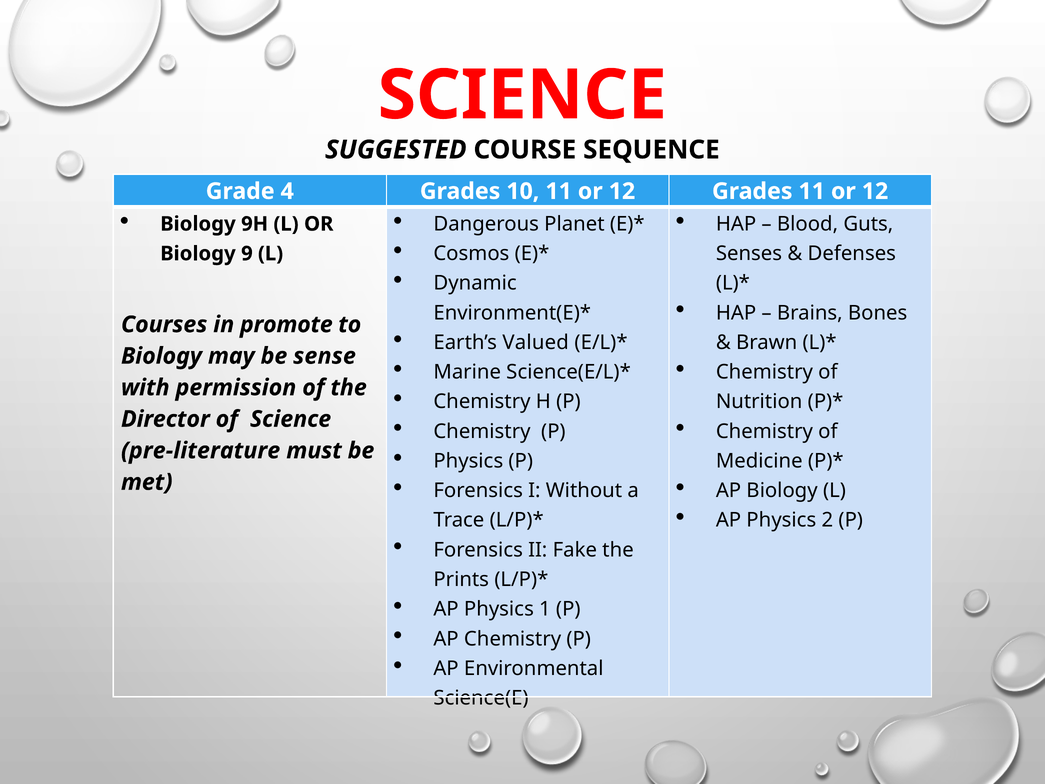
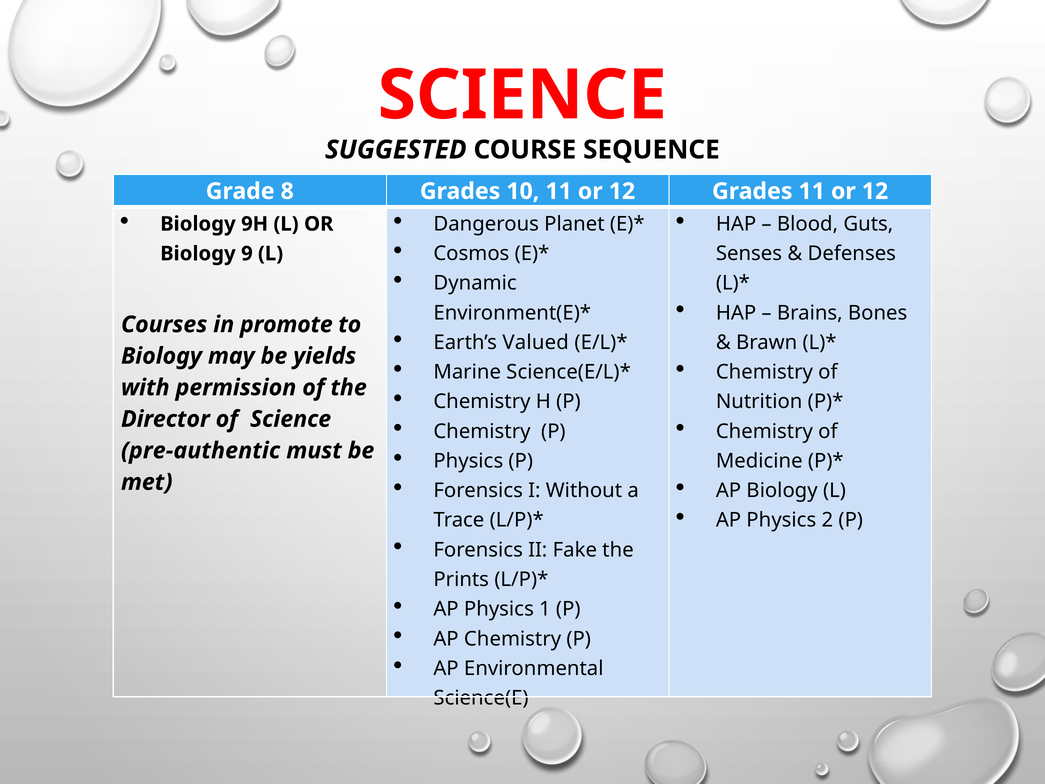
4: 4 -> 8 (287, 191)
sense: sense -> yields (325, 356)
pre-literature: pre-literature -> pre-authentic (201, 450)
